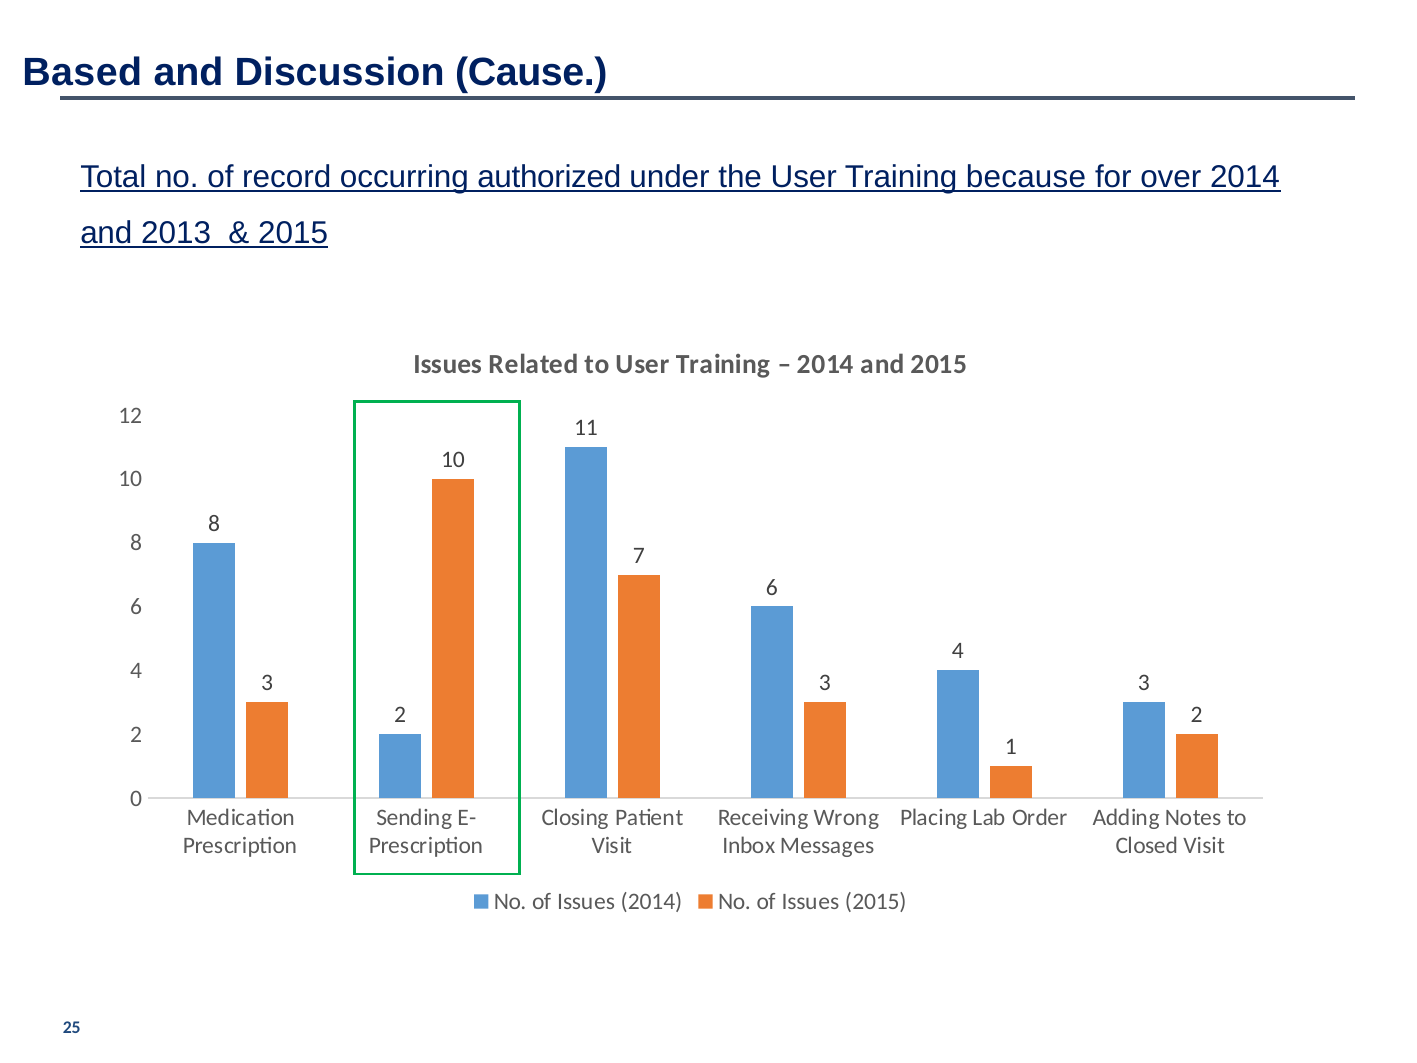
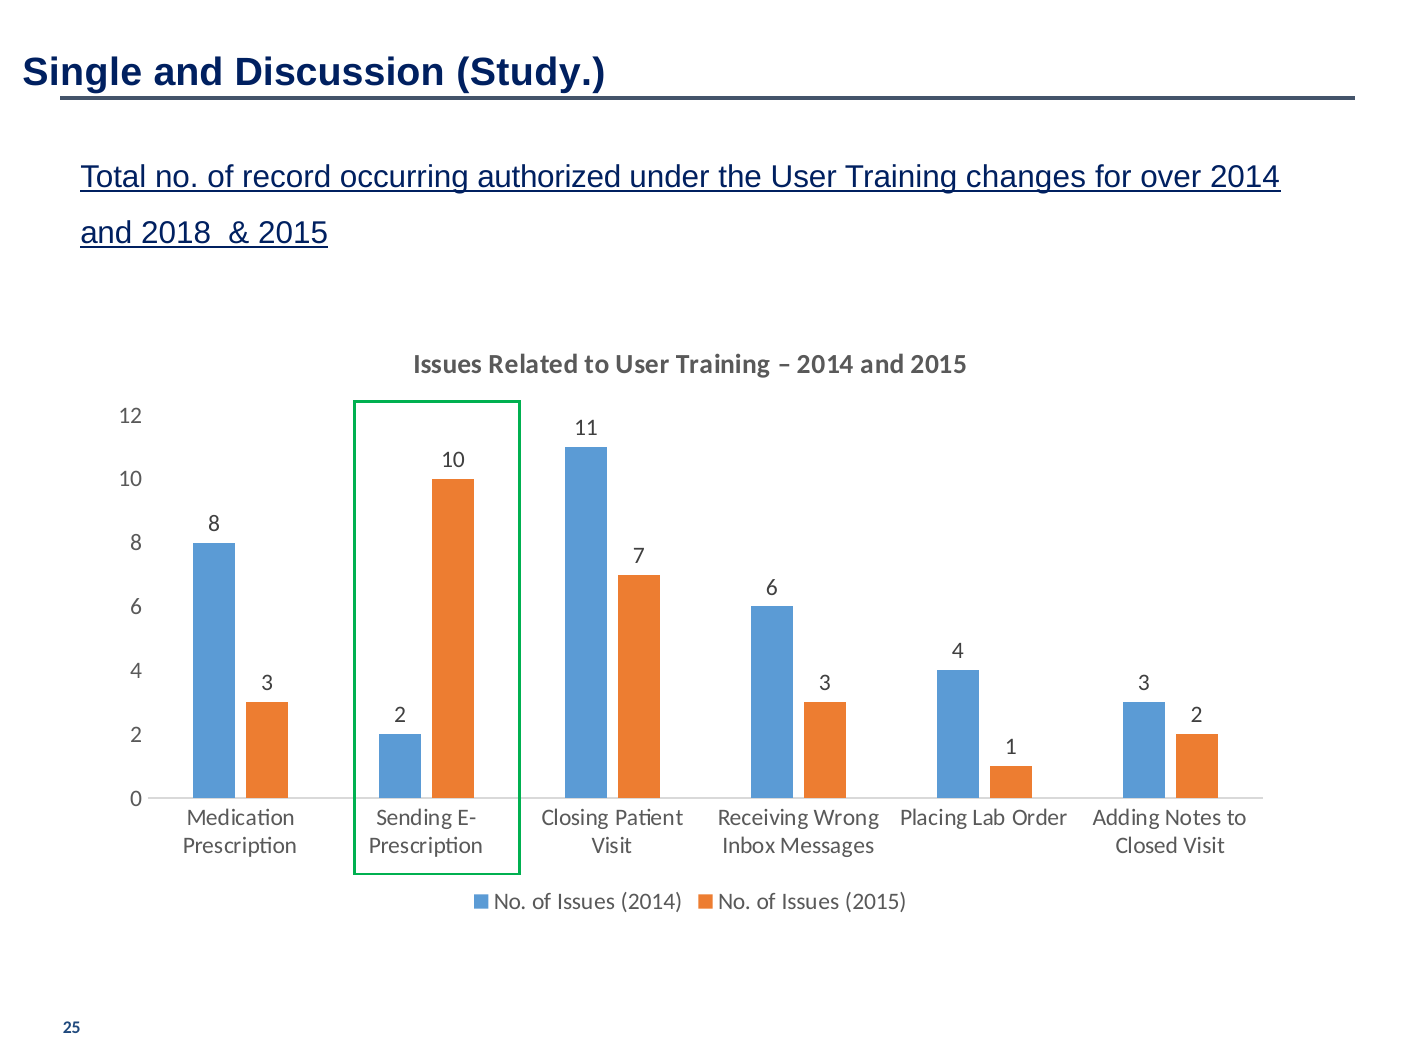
Based: Based -> Single (82, 73)
Cause: Cause -> Study (531, 73)
because: because -> changes (1026, 177)
2013: 2013 -> 2018 (176, 233)
